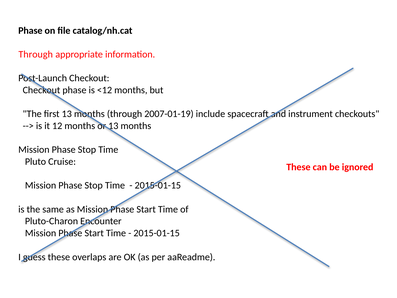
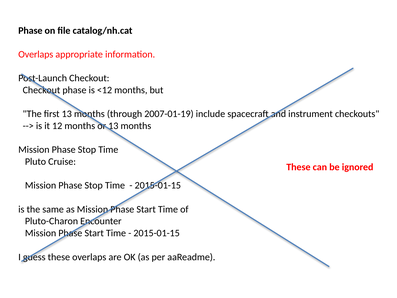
Through: Through -> Overlaps (36, 54)
